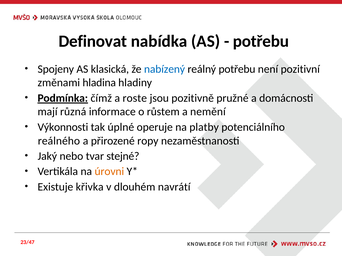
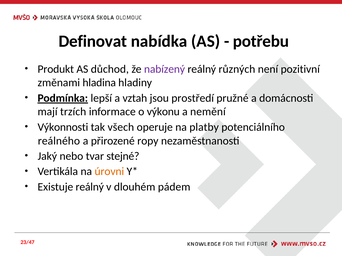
Spojeny: Spojeny -> Produkt (56, 69)
klasická: klasická -> důchod (110, 69)
nabízený colour: blue -> purple (165, 69)
reálný potřebu: potřebu -> různých (237, 69)
čímž: čímž -> lepší (101, 98)
roste: roste -> vztah (135, 98)
pozitivně: pozitivně -> prostředí (193, 98)
různá: různá -> trzích (73, 112)
růstem: růstem -> výkonu (163, 112)
úplné: úplné -> všech (121, 127)
Existuje křivka: křivka -> reálný (90, 187)
navrátí: navrátí -> pádem (174, 187)
